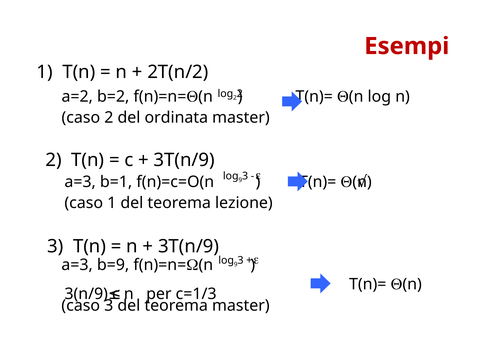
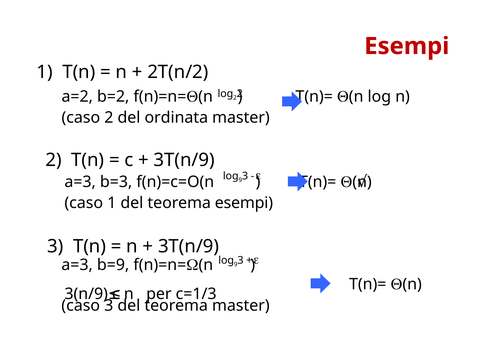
b=1: b=1 -> b=3 (116, 182)
teorema lezione: lezione -> esempi (244, 203)
